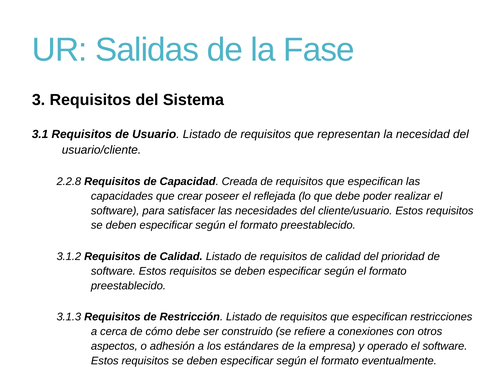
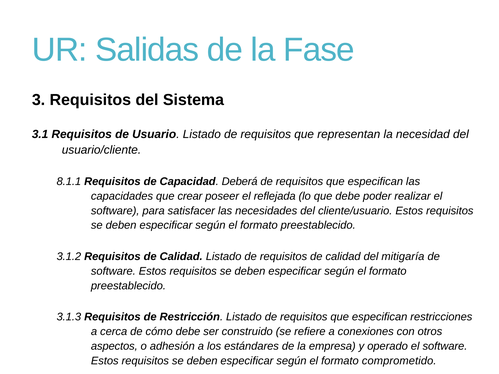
2.2.8: 2.2.8 -> 8.1.1 (69, 182)
Creada: Creada -> Deberá (240, 182)
prioridad: prioridad -> mitigaría (403, 257)
eventualmente: eventualmente -> comprometido (399, 361)
